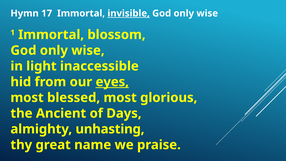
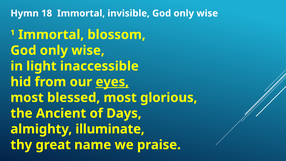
17: 17 -> 18 (47, 13)
invisible underline: present -> none (129, 13)
unhasting: unhasting -> illuminate (110, 129)
